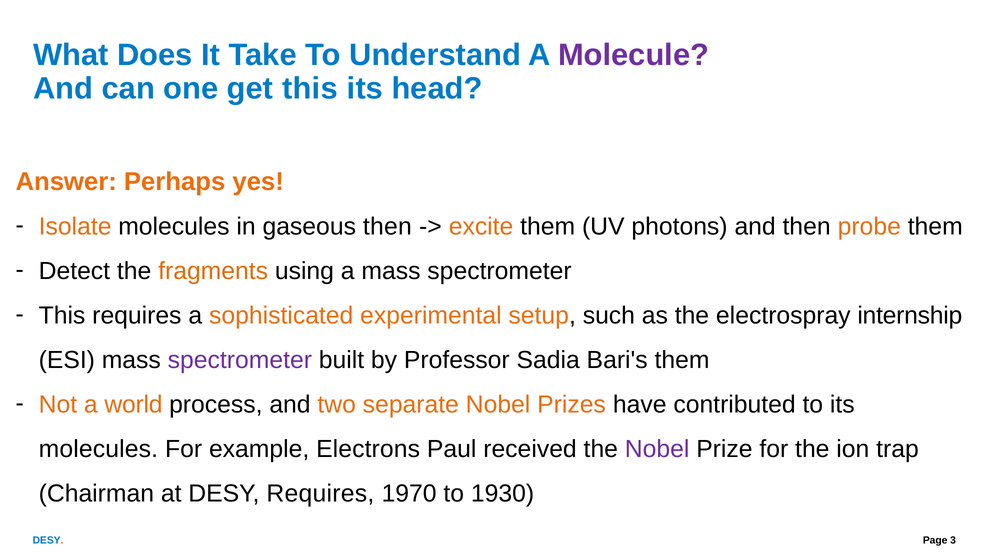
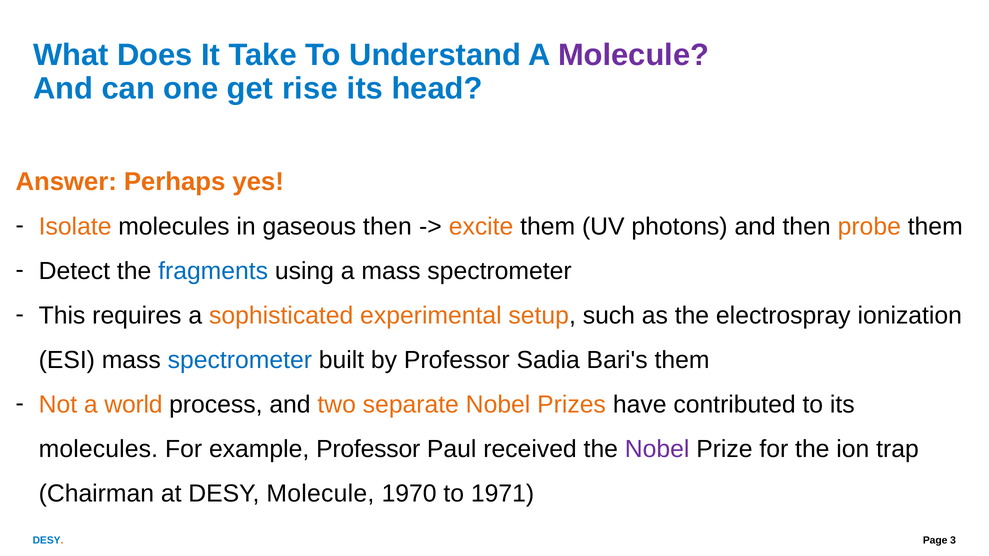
get this: this -> rise (310, 89)
fragments colour: orange -> blue (213, 271)
internship: internship -> ionization (910, 316)
spectrometer colour: purple -> blue (240, 360)
example Electrons: Electrons -> Professor (368, 449)
DESY Requires: Requires -> Molecule (320, 494)
1930: 1930 -> 1971 (503, 494)
